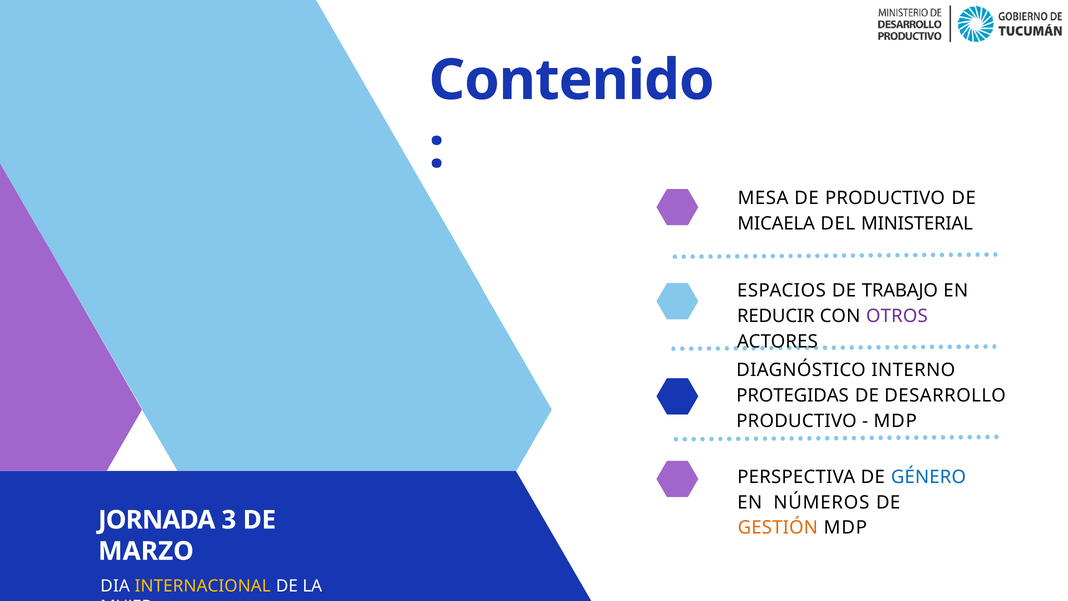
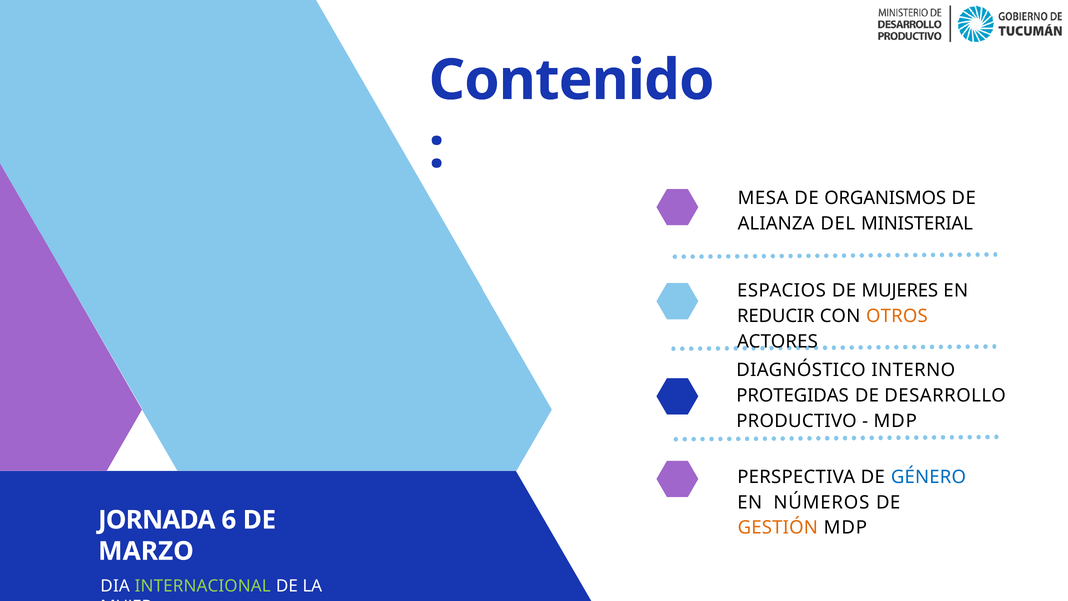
DE PRODUCTIVO: PRODUCTIVO -> ORGANISMOS (885, 198)
MICAELA: MICAELA -> ALIANZA (776, 223)
TRABAJO: TRABAJO -> MUJERES (900, 291)
OTROS colour: purple -> orange (897, 316)
3: 3 -> 6 (229, 520)
INTERNACIONAL colour: yellow -> light green (203, 586)
